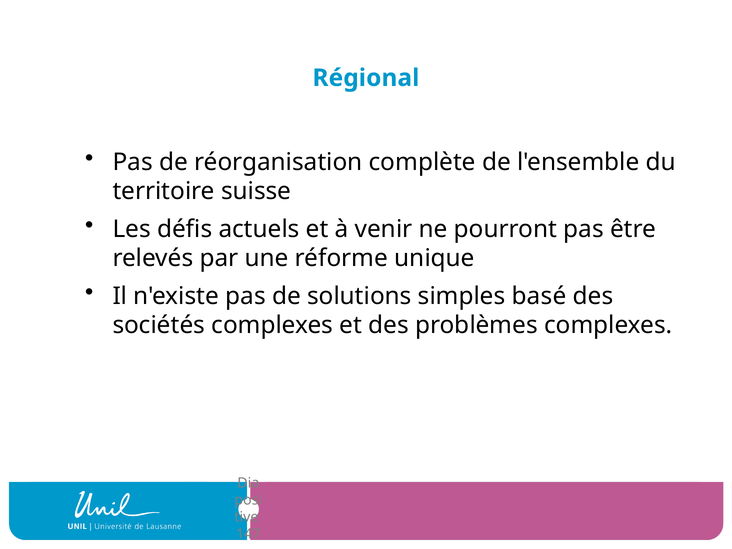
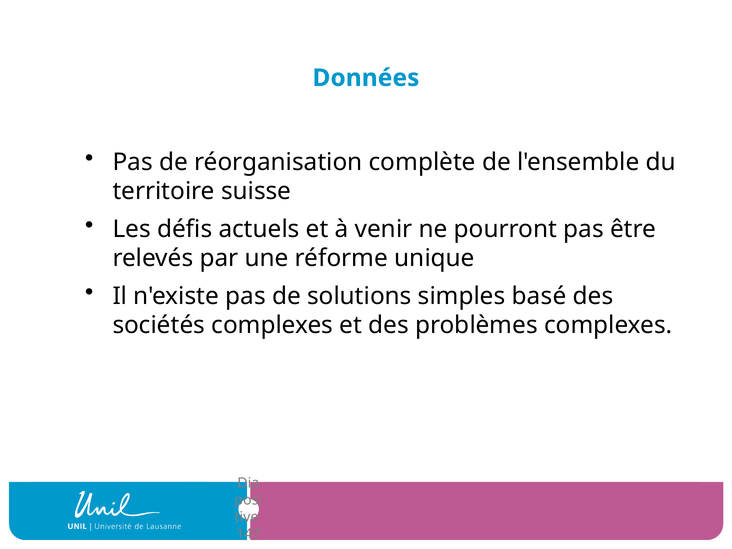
Régional: Régional -> Données (366, 78)
